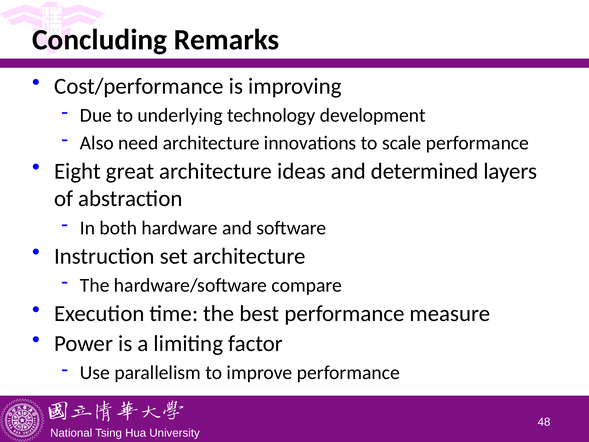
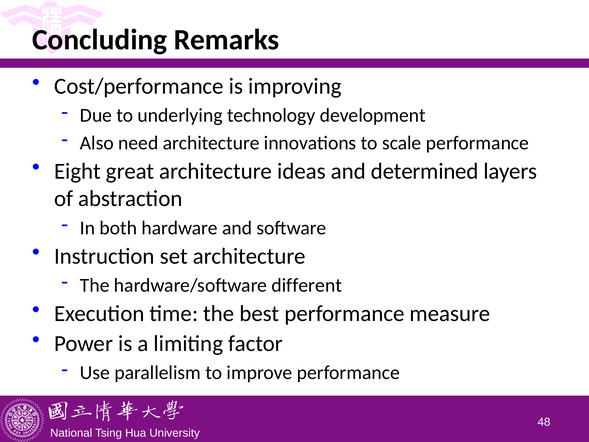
compare: compare -> different (307, 285)
